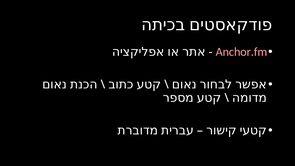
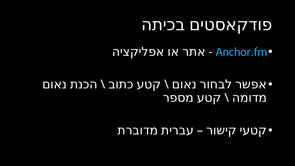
Anchor.fm colour: pink -> light blue (241, 52)
